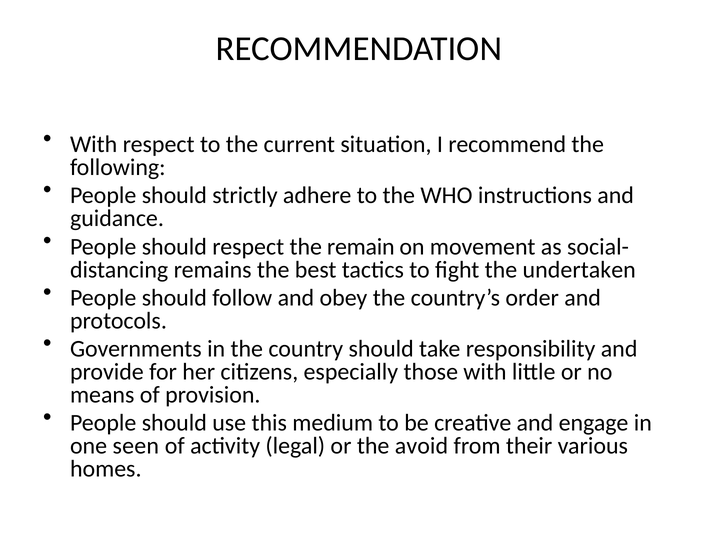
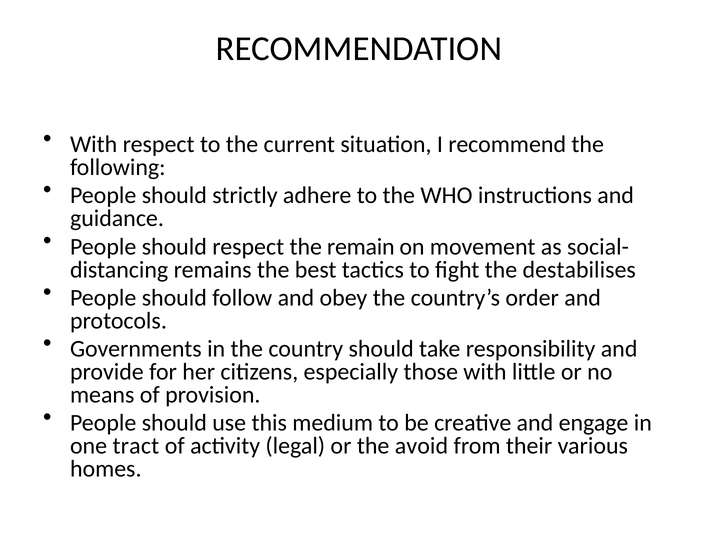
undertaken: undertaken -> destabilises (579, 269)
seen: seen -> tract (136, 446)
